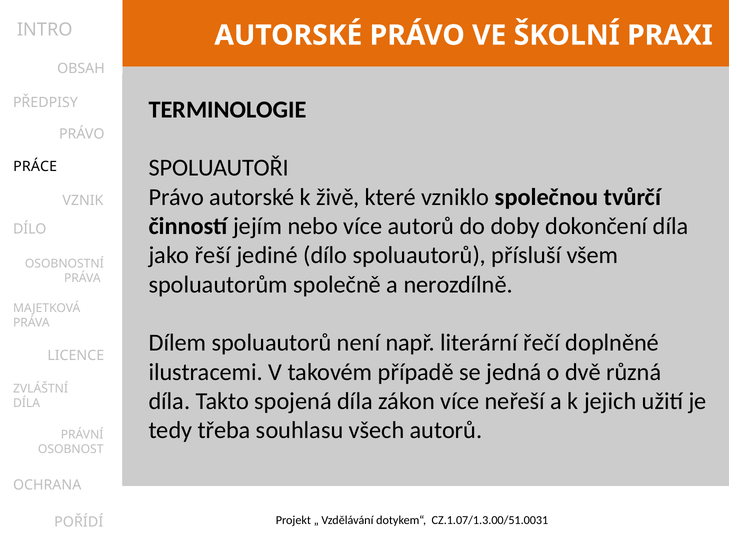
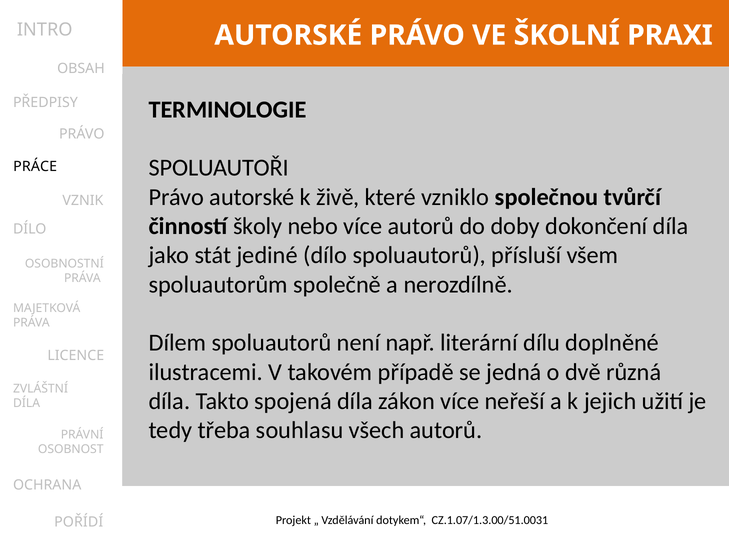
jejím: jejím -> školy (258, 226)
řeší: řeší -> stát (213, 255)
řečí: řečí -> dílu (542, 343)
